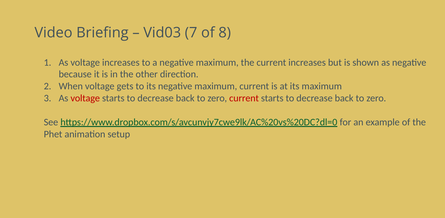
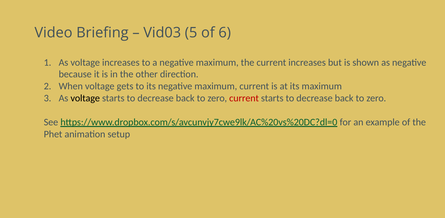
7: 7 -> 5 (191, 33)
8: 8 -> 6 (225, 33)
voltage colour: red -> black (85, 98)
